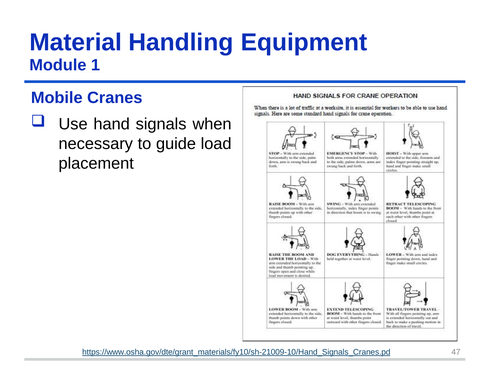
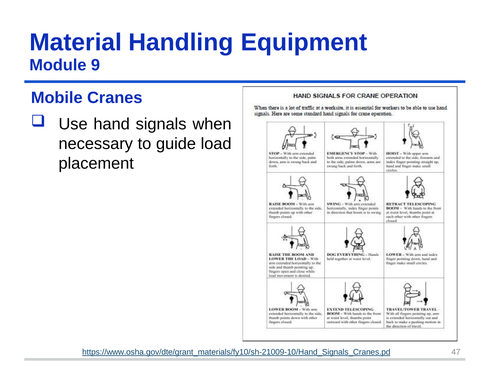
1: 1 -> 9 (96, 65)
